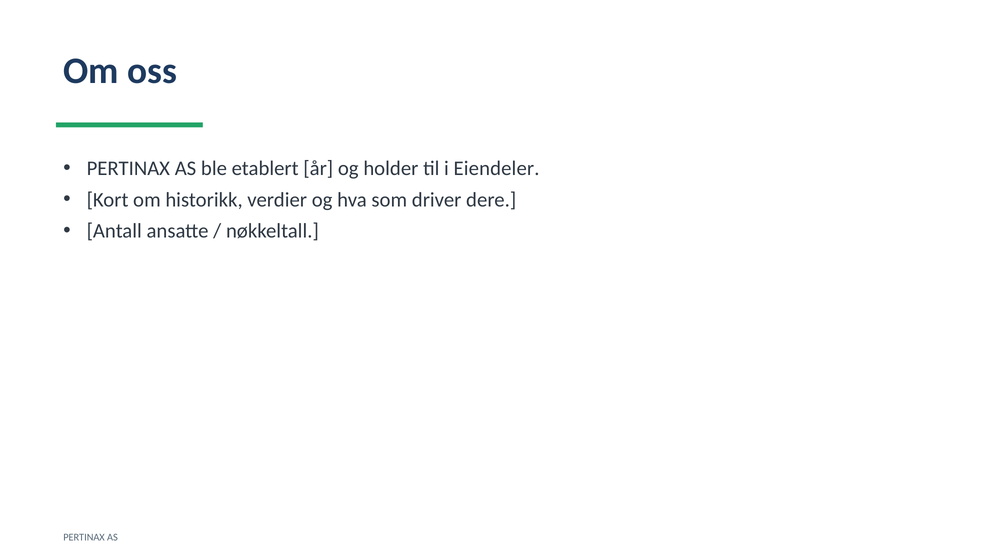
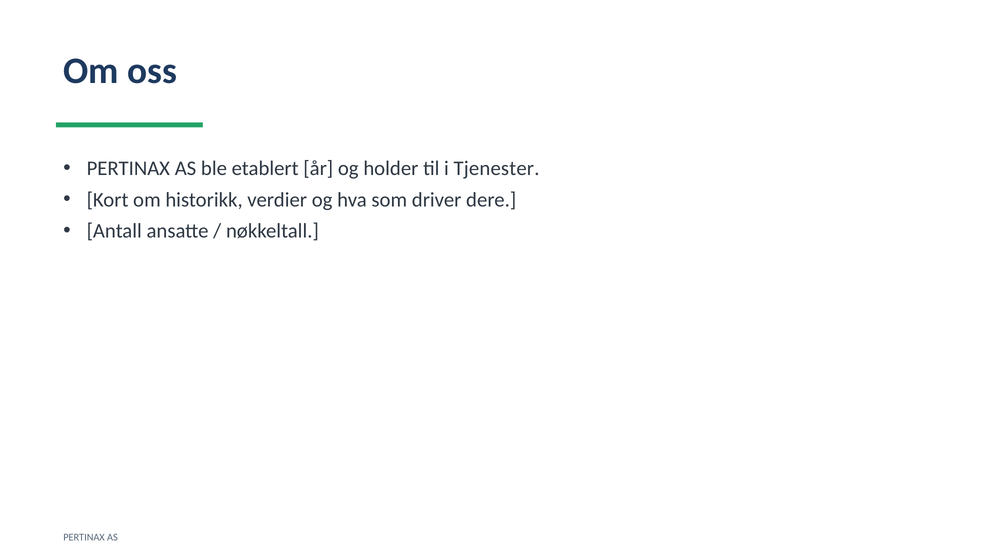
Eiendeler: Eiendeler -> Tjenester (497, 169)
